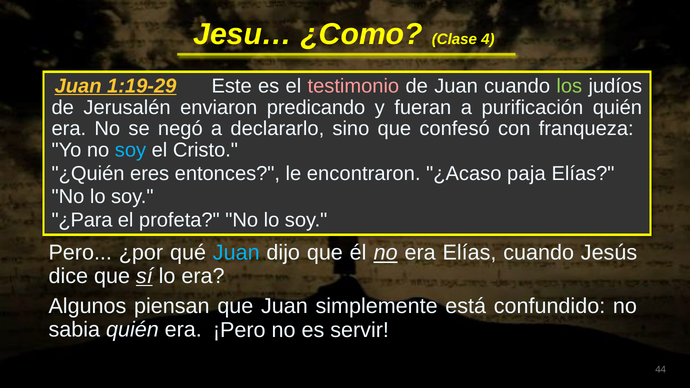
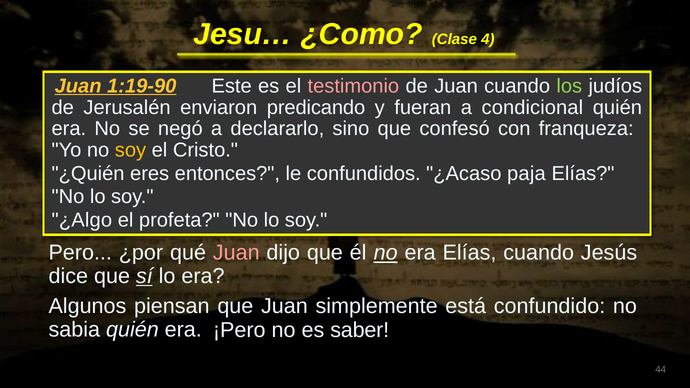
1:19-29: 1:19-29 -> 1:19-90 (142, 86)
purificación: purificación -> condicional (532, 108)
soy colour: light blue -> yellow (130, 150)
encontraron: encontraron -> confundidos (364, 173)
¿Para: ¿Para -> ¿Algo (82, 220)
Juan colour: light blue -> pink (236, 253)
servir: servir -> saber (360, 330)
